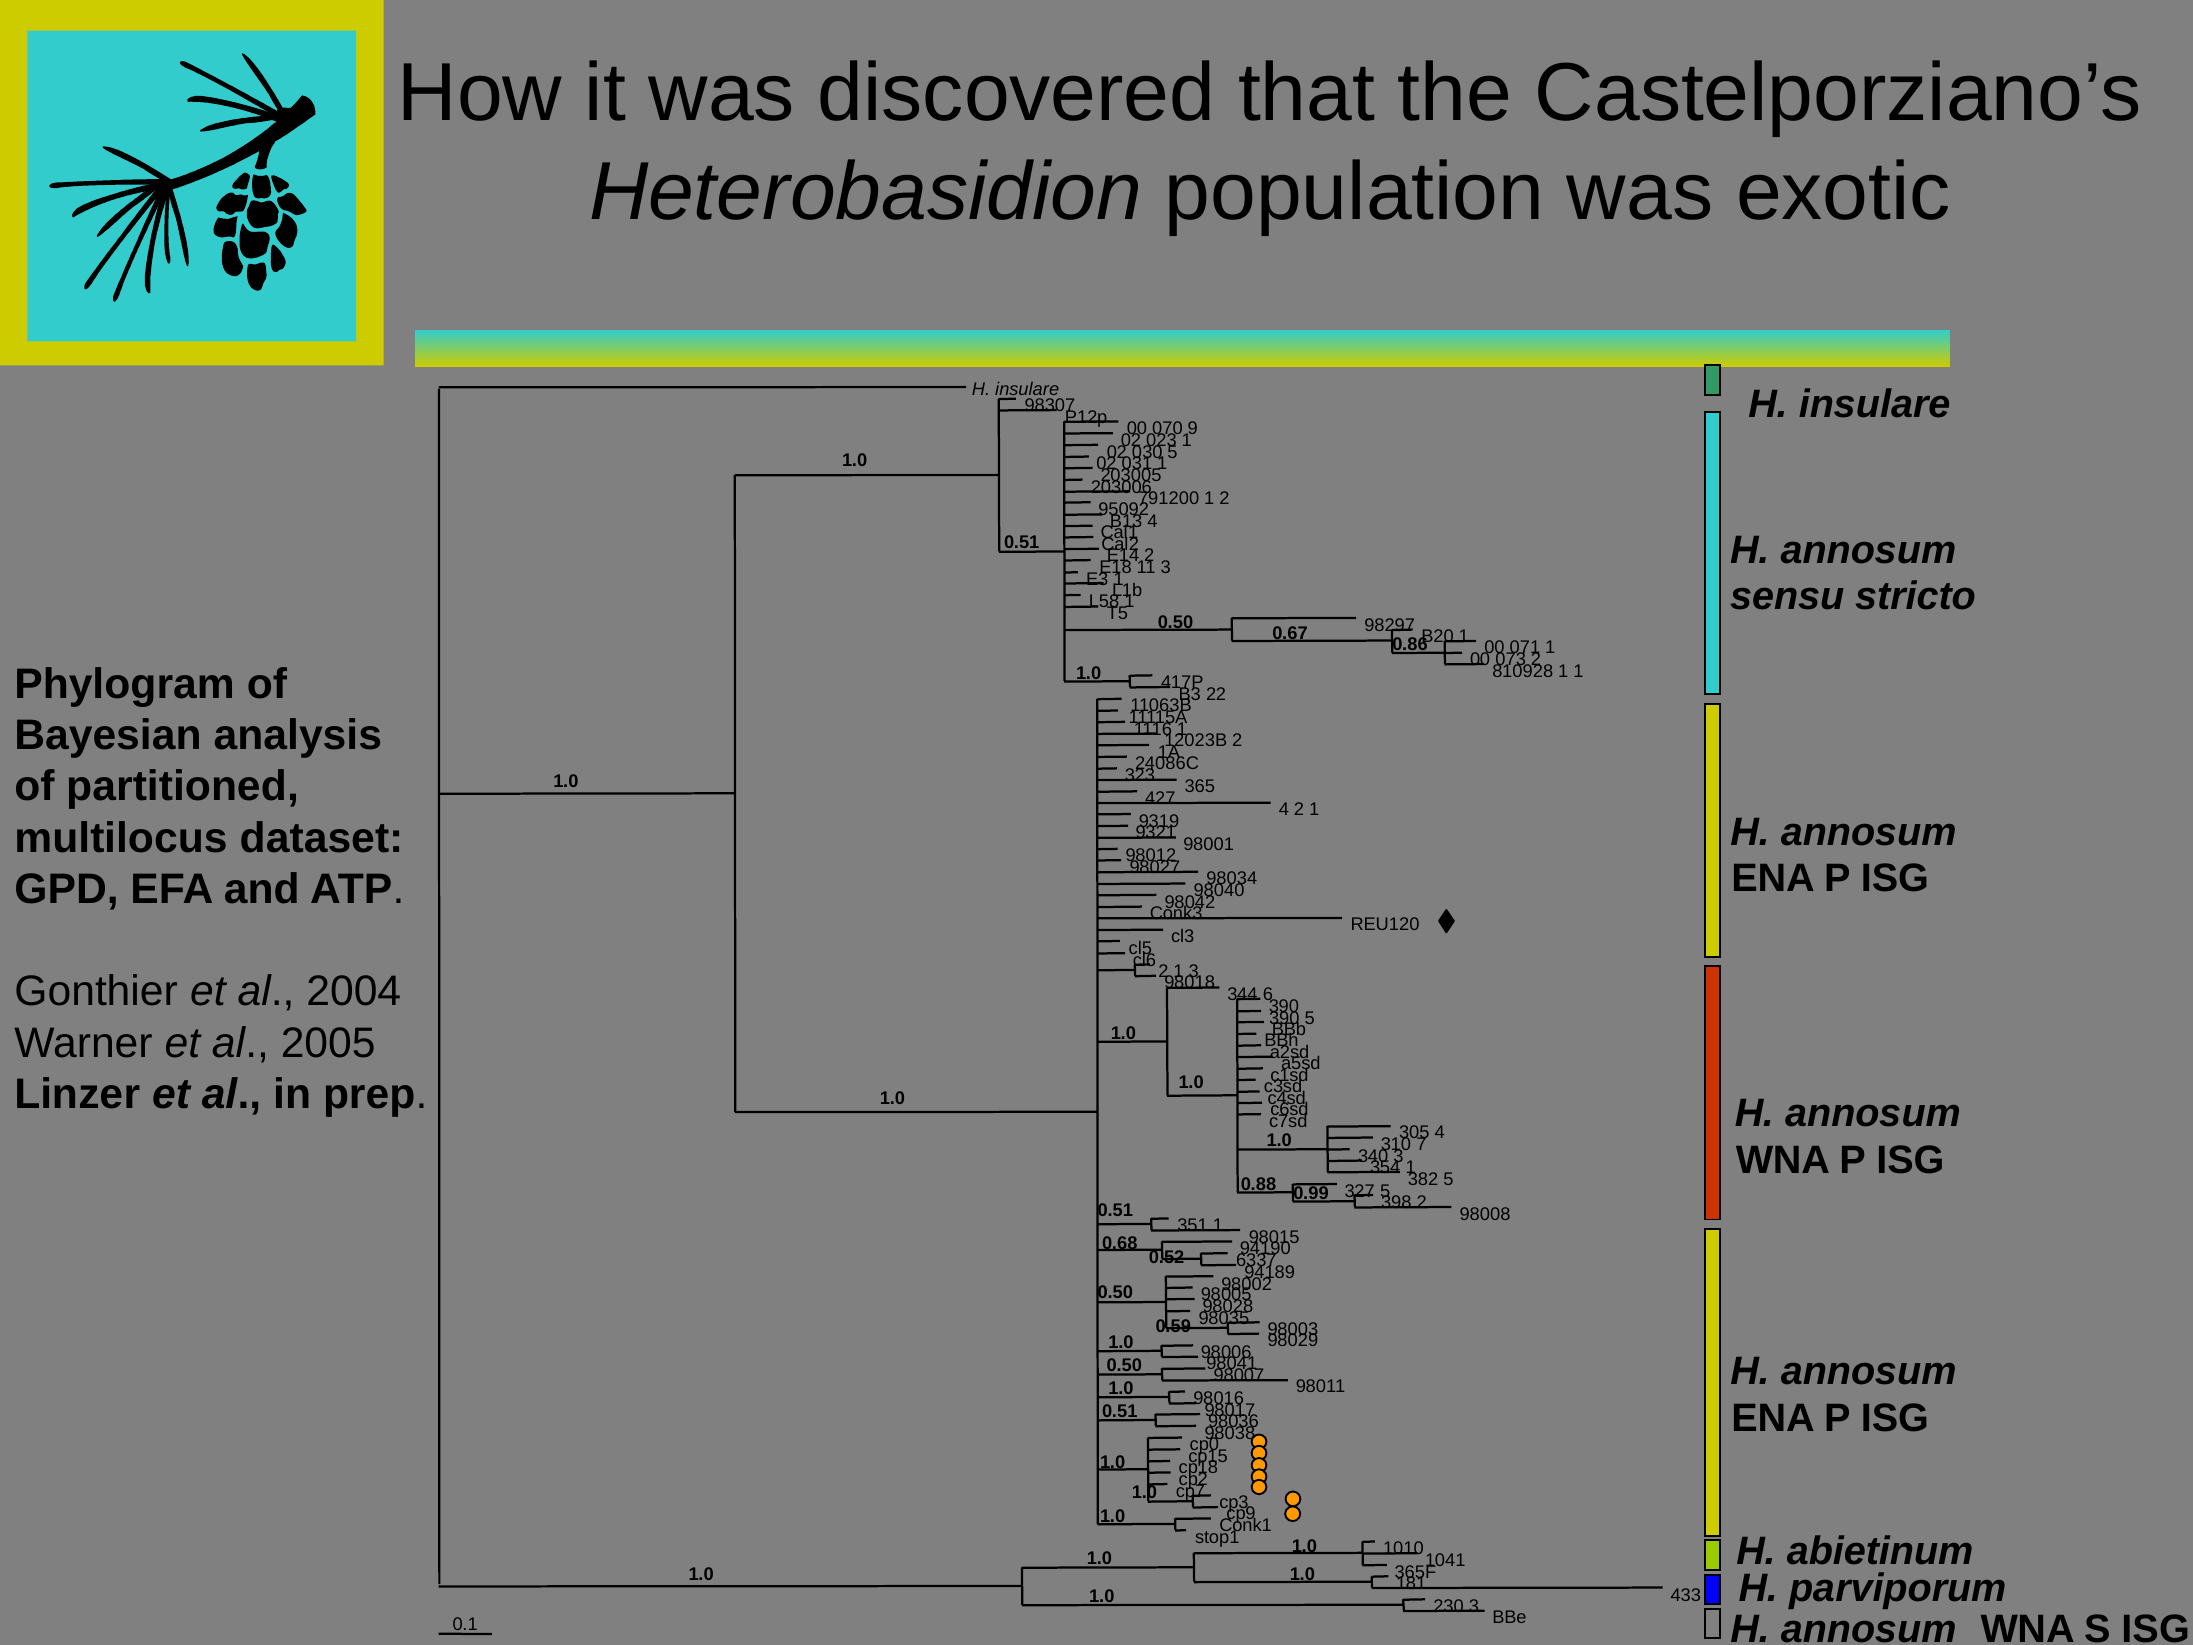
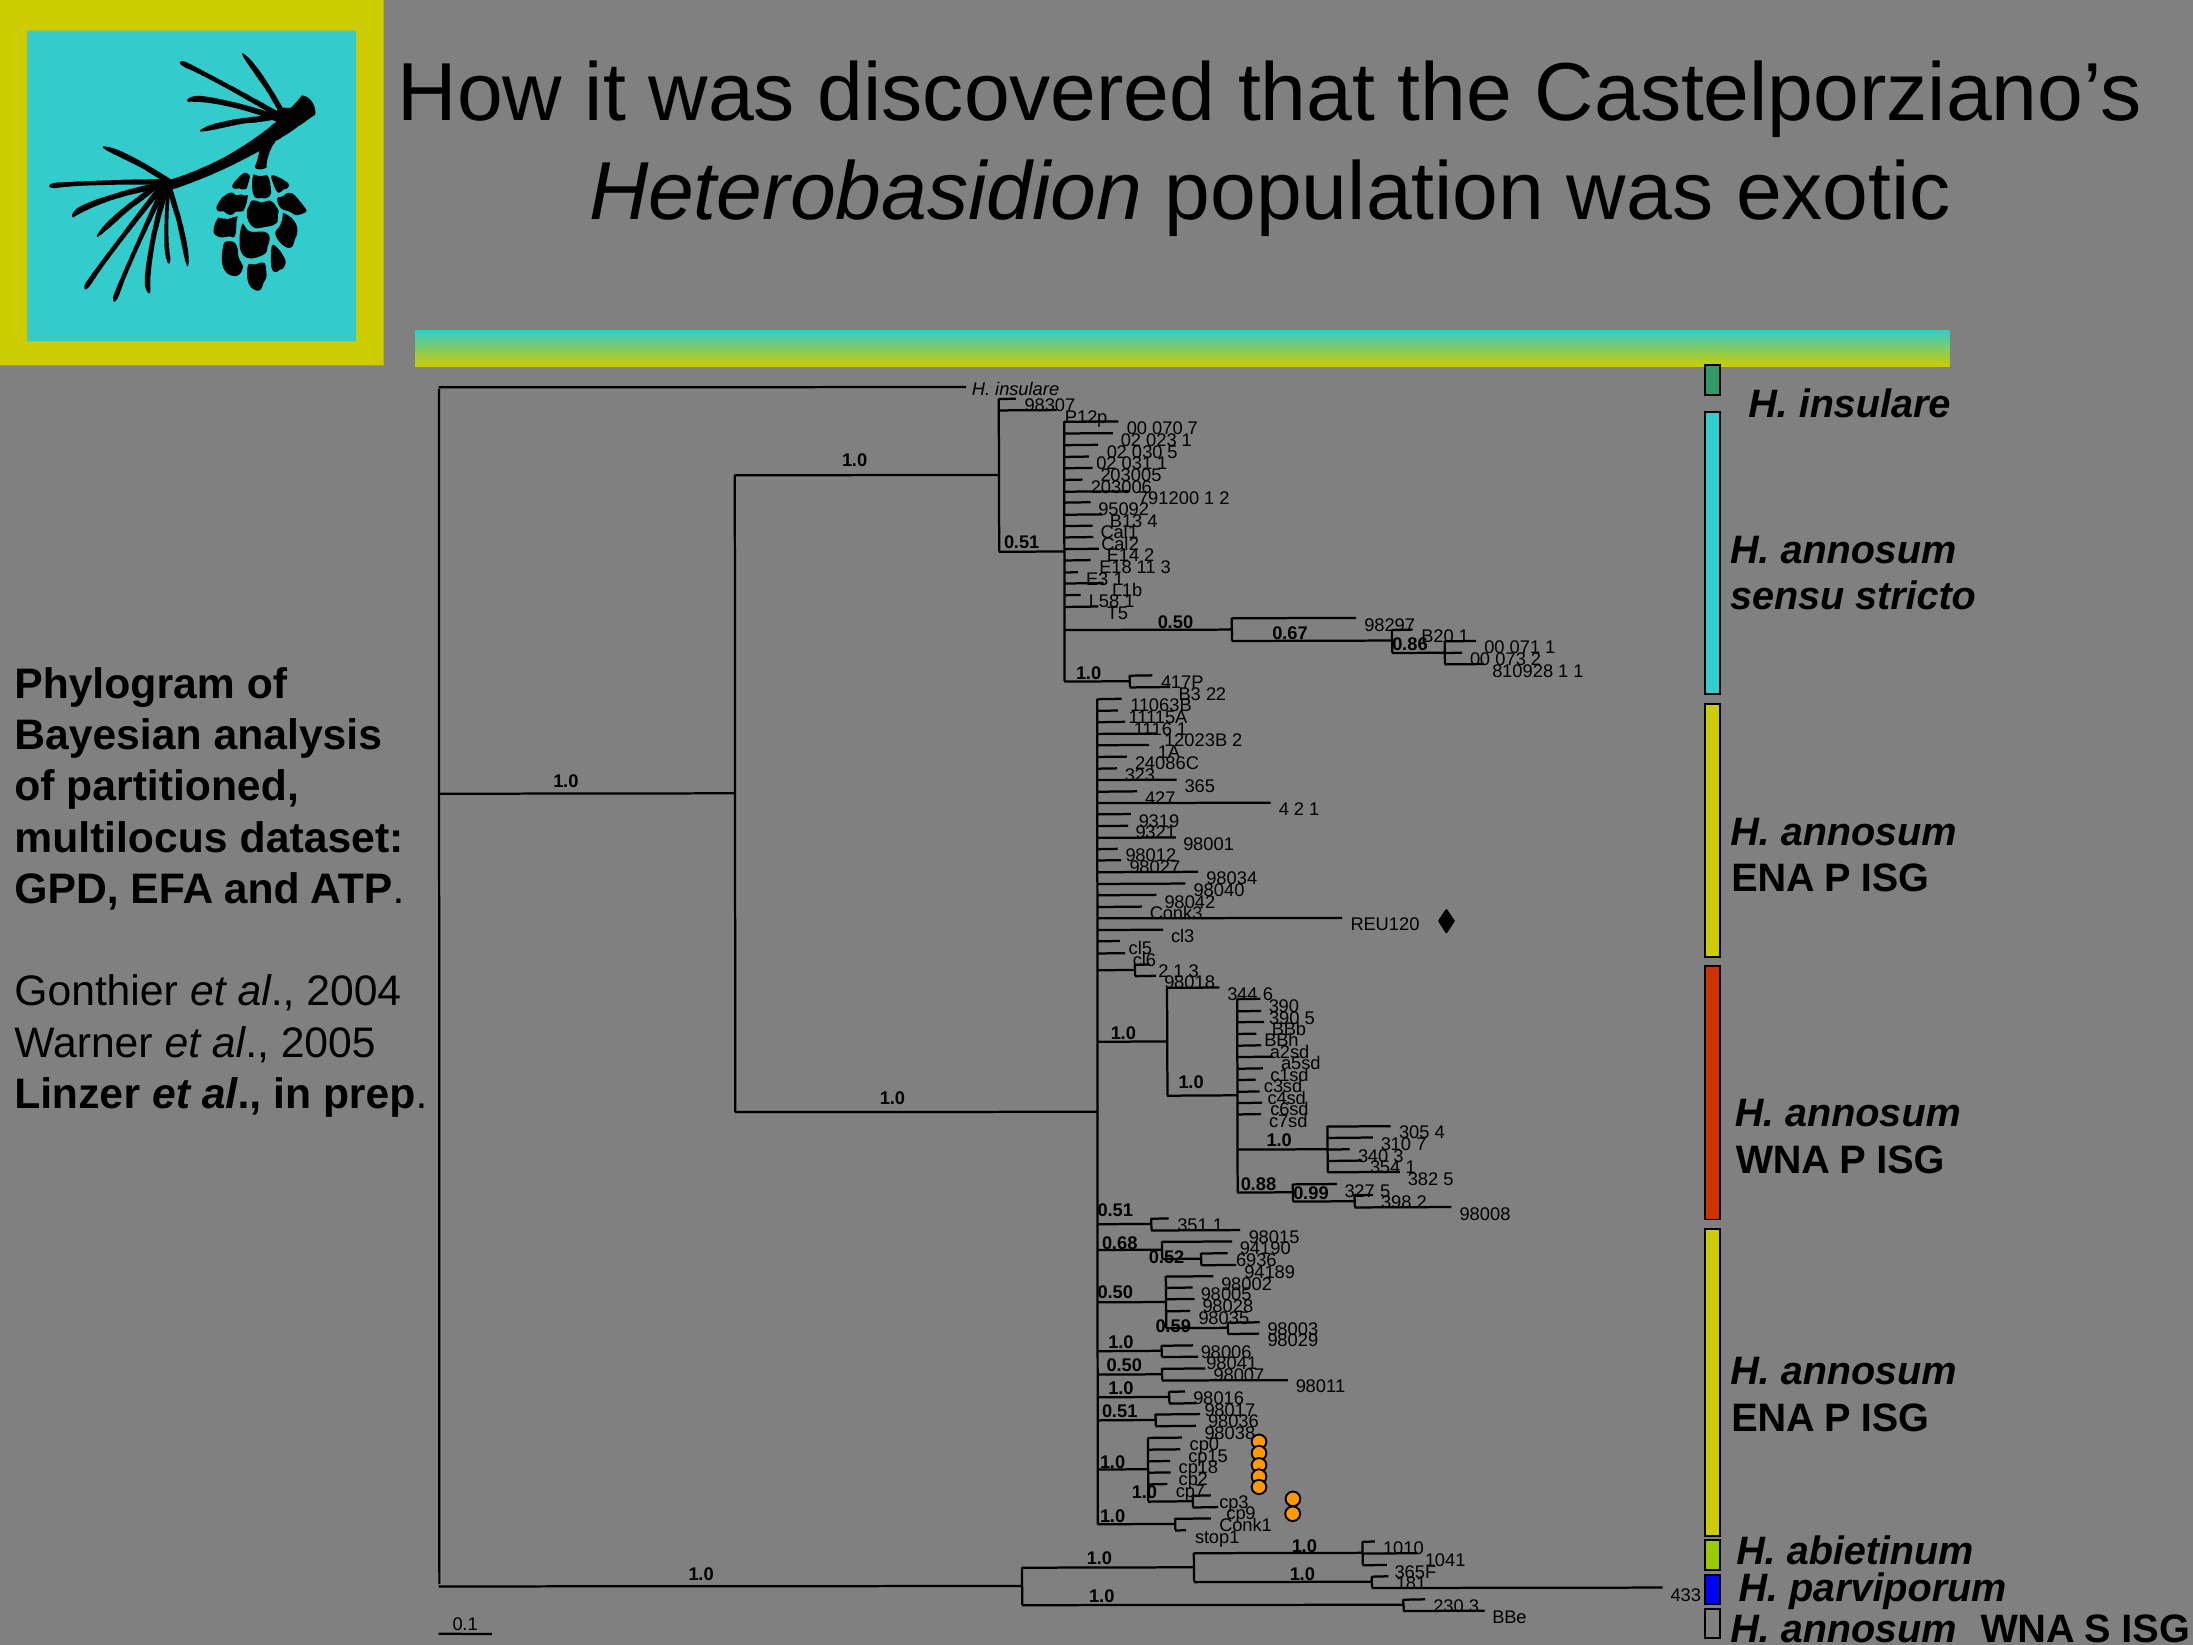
070 9: 9 -> 7 (1193, 429)
6337: 6337 -> 6936 (1256, 1260)
